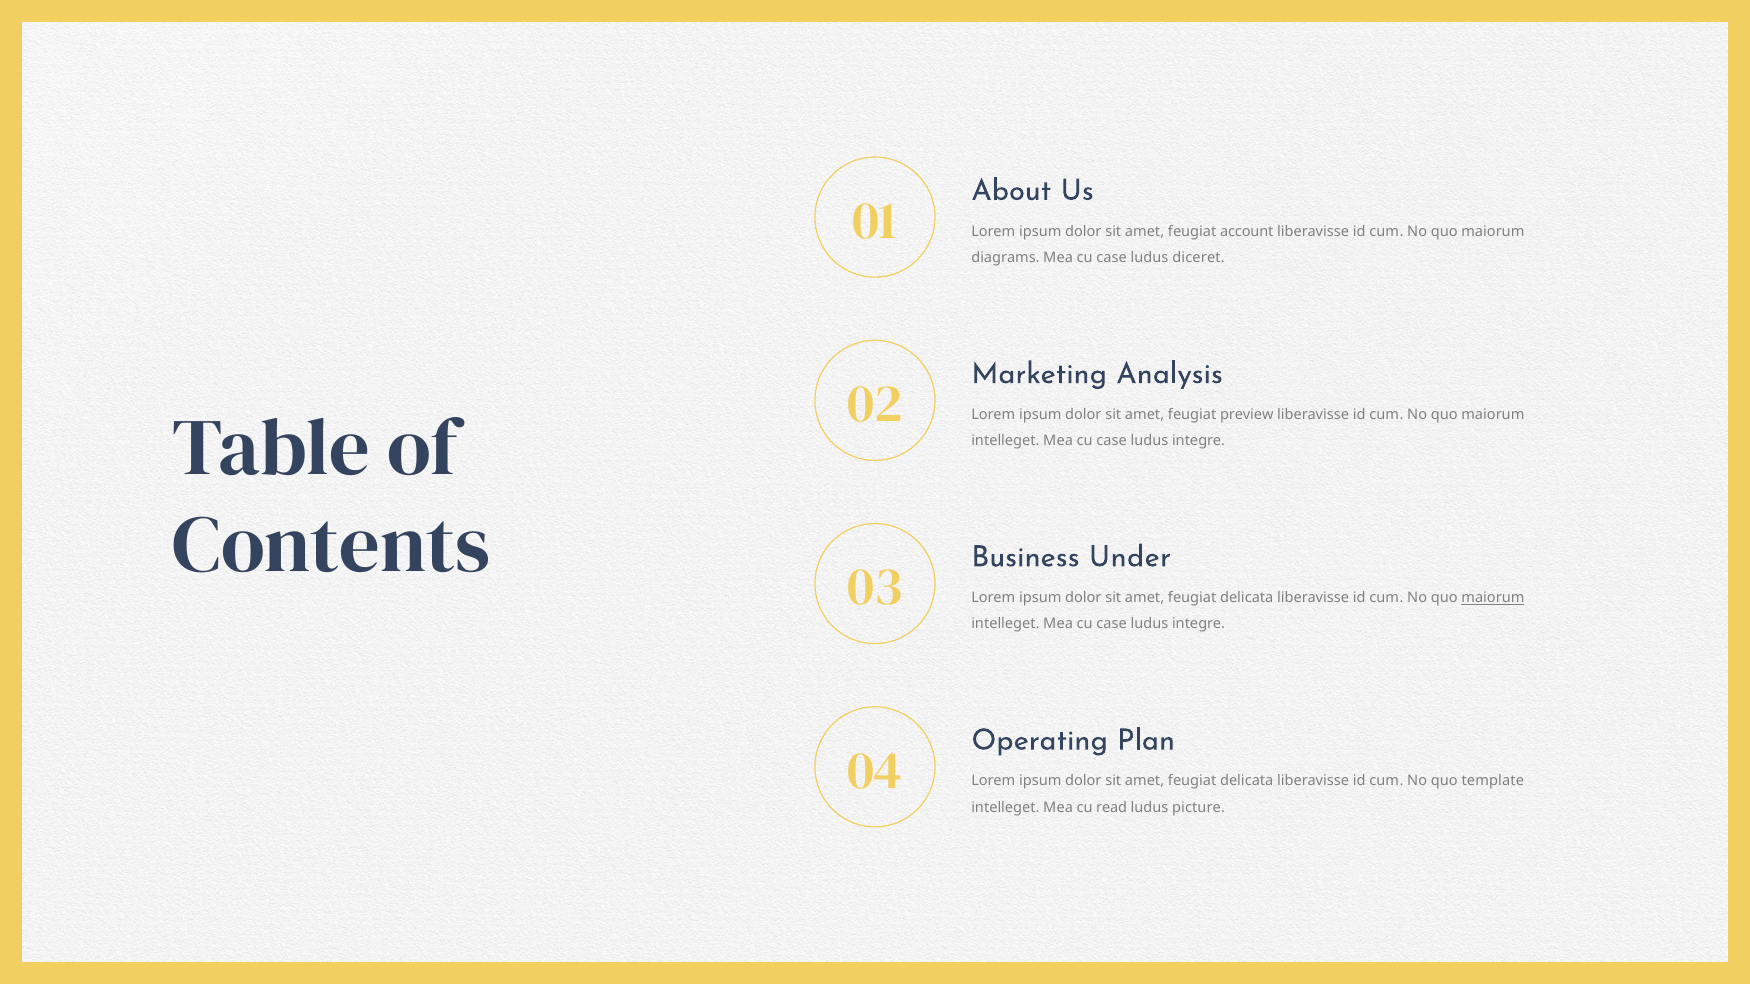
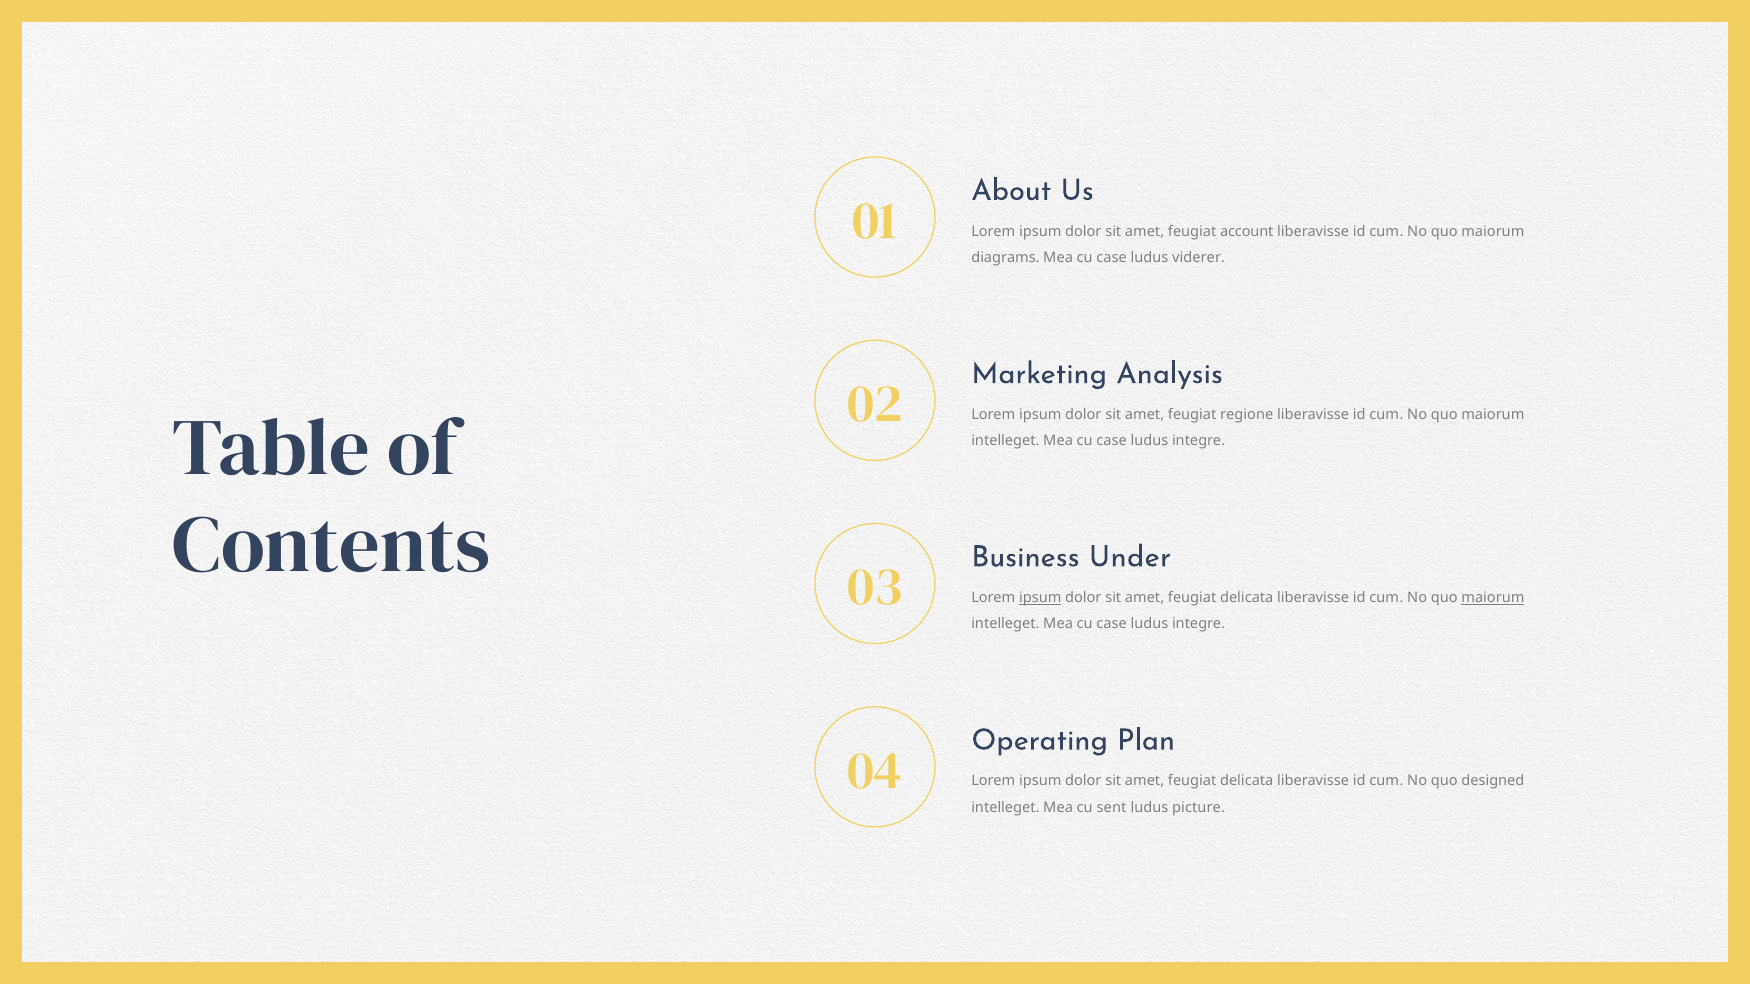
diceret: diceret -> viderer (1199, 258)
preview: preview -> regione (1247, 415)
ipsum underline: none -> present (1040, 598)
template: template -> designed (1493, 781)
read: read -> sent (1112, 808)
